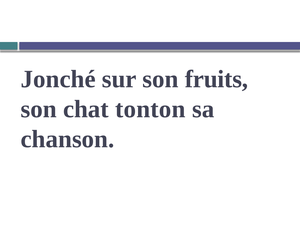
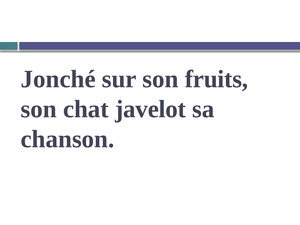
tonton: tonton -> javelot (151, 109)
